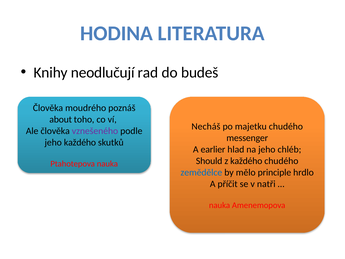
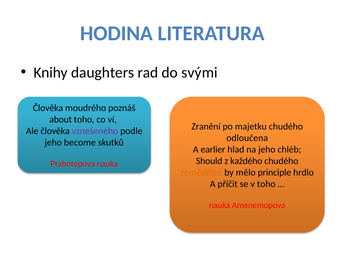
neodlučují: neodlučují -> daughters (103, 72)
budeš: budeš -> svými (200, 72)
Necháš: Necháš -> Zranění (206, 126)
messenger: messenger -> odloučena (247, 138)
jeho každého: každého -> become (80, 142)
zemědělce colour: blue -> orange (201, 172)
v natři: natři -> toho (266, 184)
